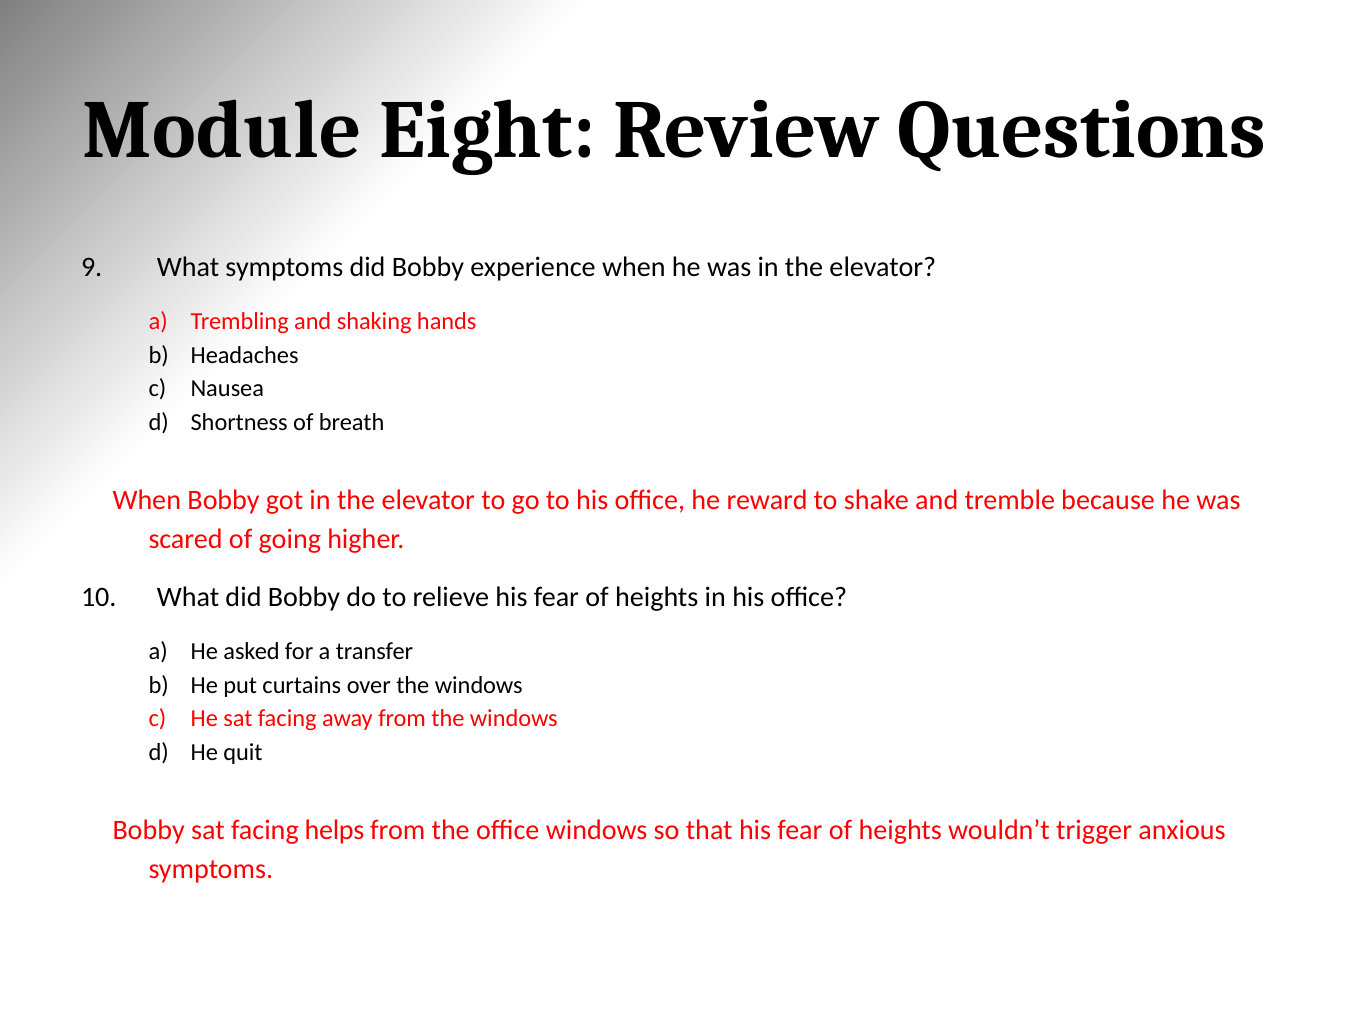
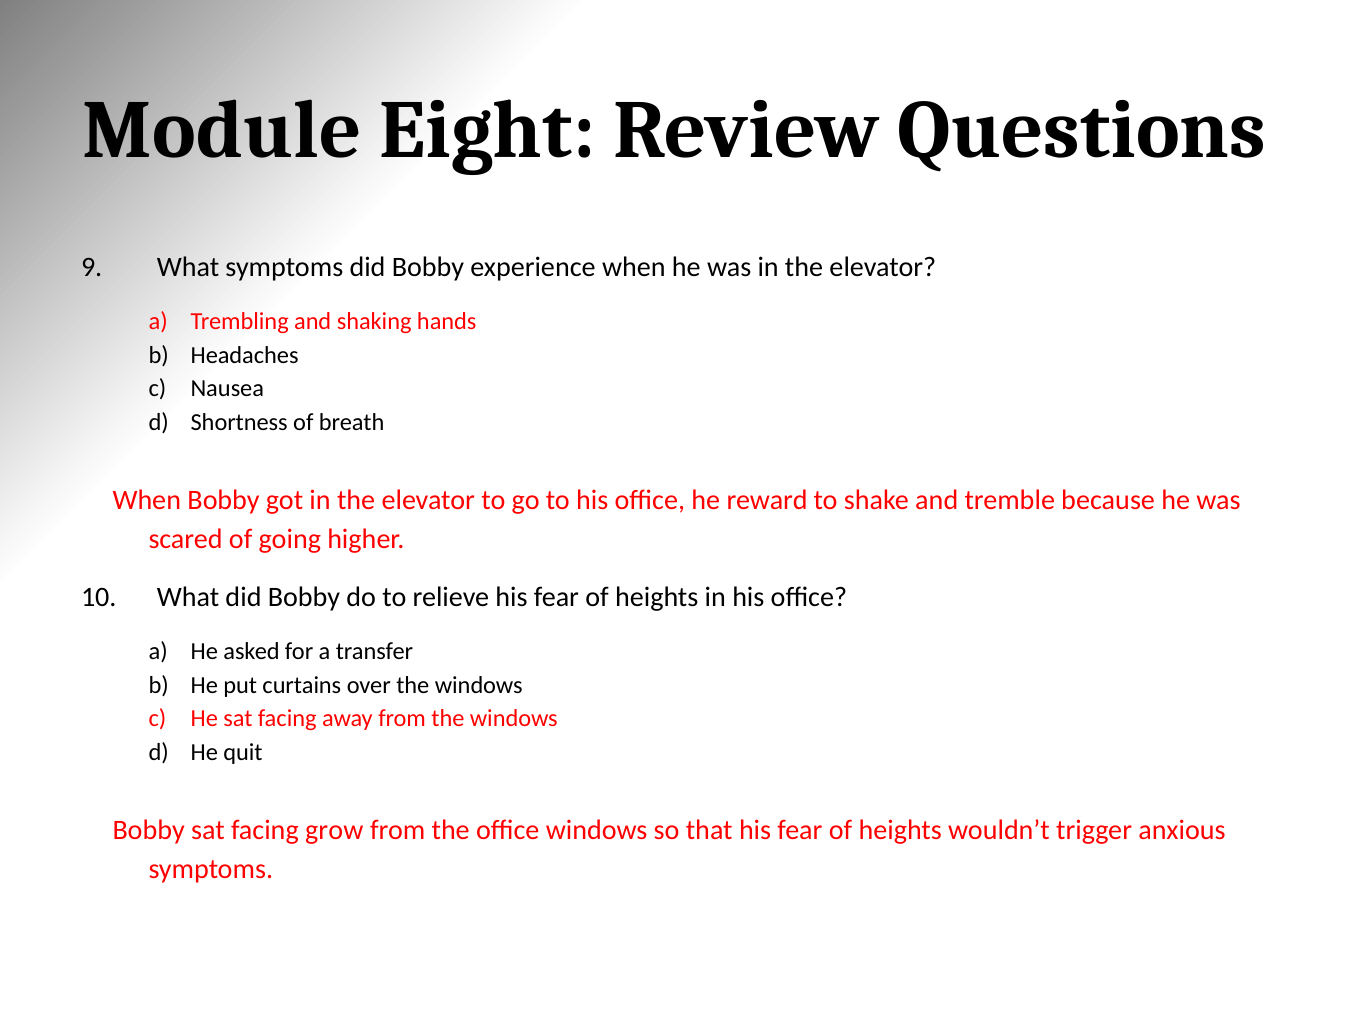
helps: helps -> grow (334, 830)
